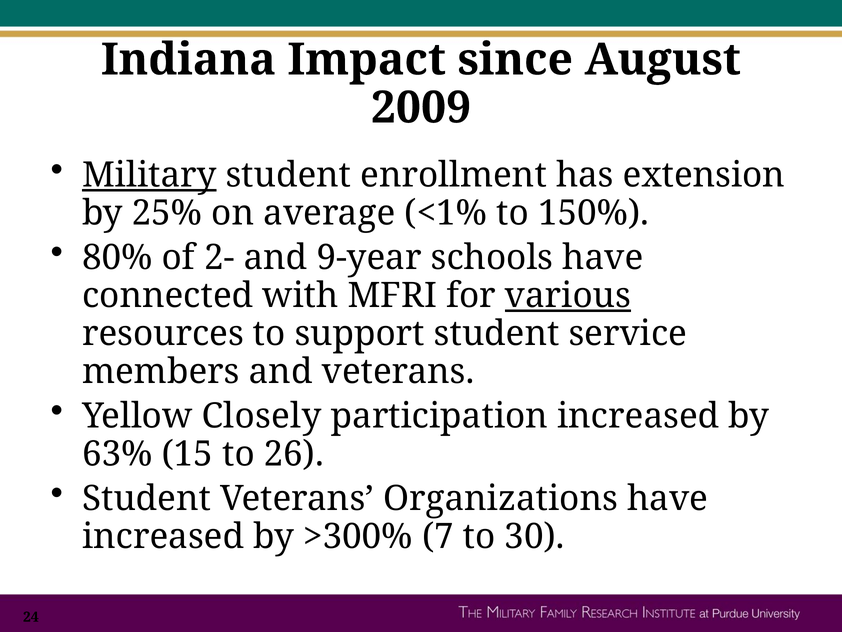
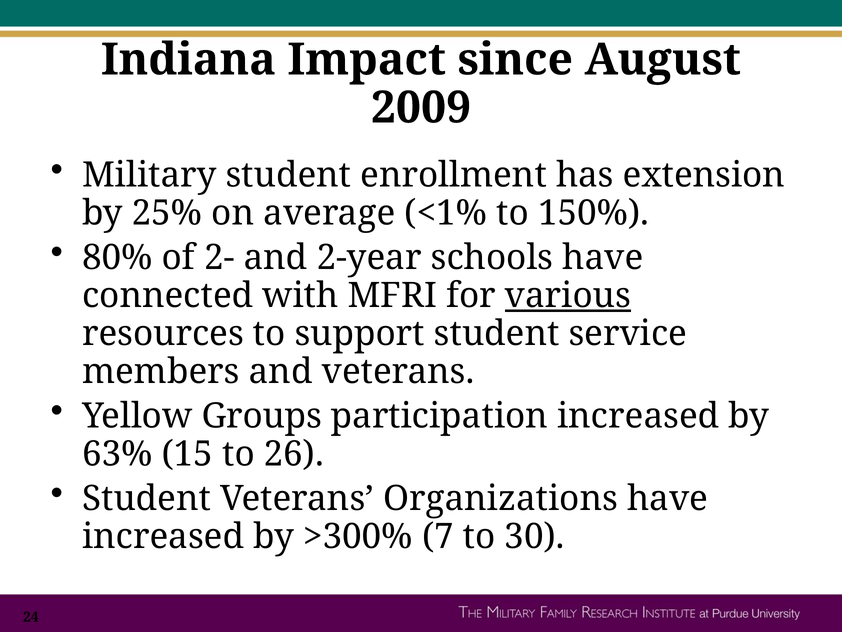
Military underline: present -> none (149, 175)
9-year: 9-year -> 2-year (369, 258)
Closely: Closely -> Groups (262, 416)
